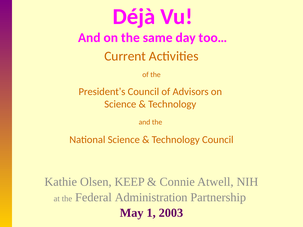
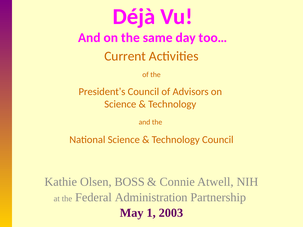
KEEP: KEEP -> BOSS (130, 182)
